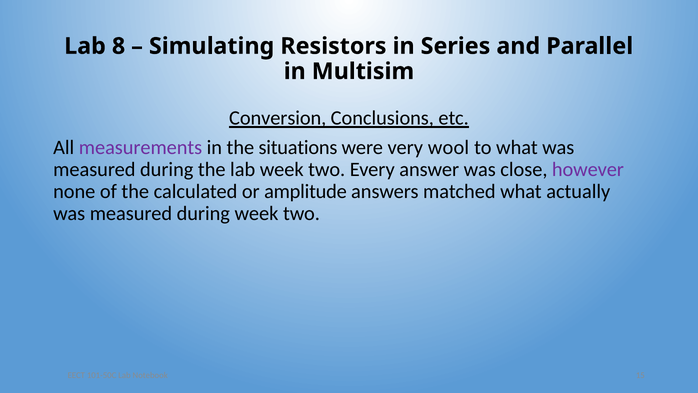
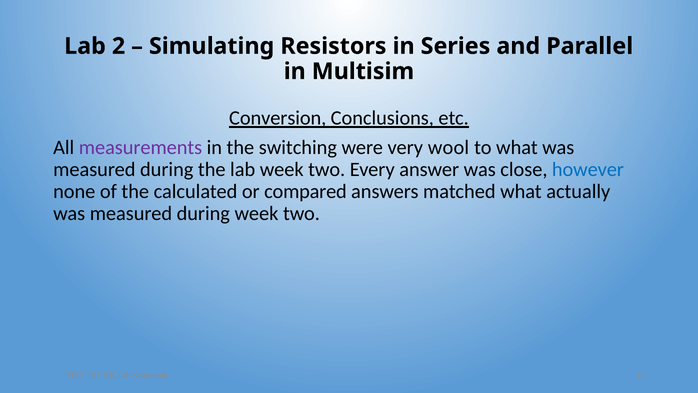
8: 8 -> 2 (119, 46)
situations: situations -> switching (298, 147)
however colour: purple -> blue (588, 169)
amplitude: amplitude -> compared (305, 191)
